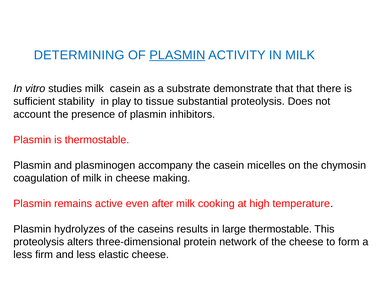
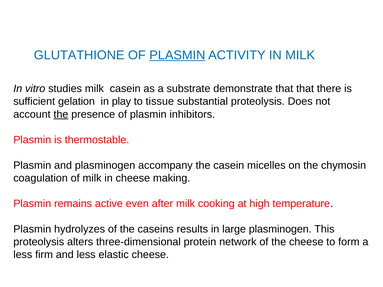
DETERMINING: DETERMINING -> GLUTATHIONE (79, 55)
stability: stability -> gelation (76, 102)
the underline: none -> present (61, 114)
large thermostable: thermostable -> plasminogen (280, 229)
